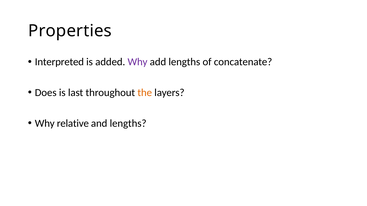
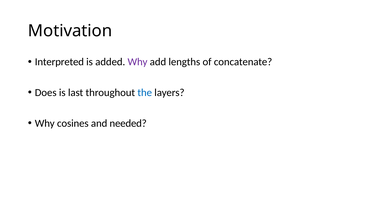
Properties: Properties -> Motivation (70, 31)
the colour: orange -> blue (145, 93)
relative: relative -> cosines (73, 124)
and lengths: lengths -> needed (128, 124)
